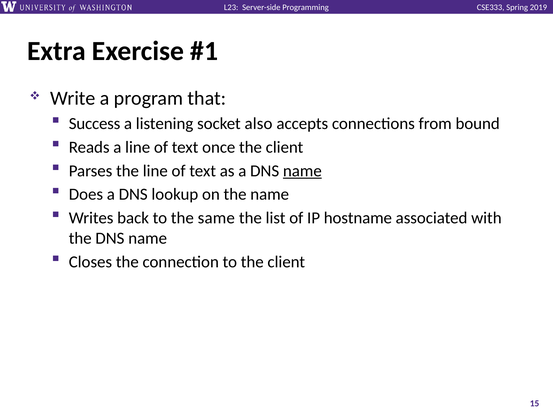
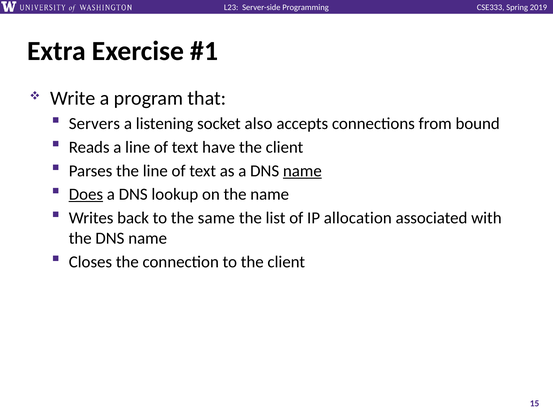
Success: Success -> Servers (94, 124)
once: once -> have (219, 147)
Does underline: none -> present (86, 195)
hostname: hostname -> allocation (358, 218)
